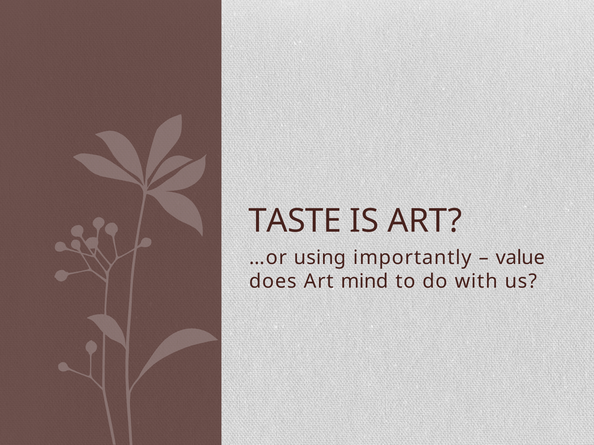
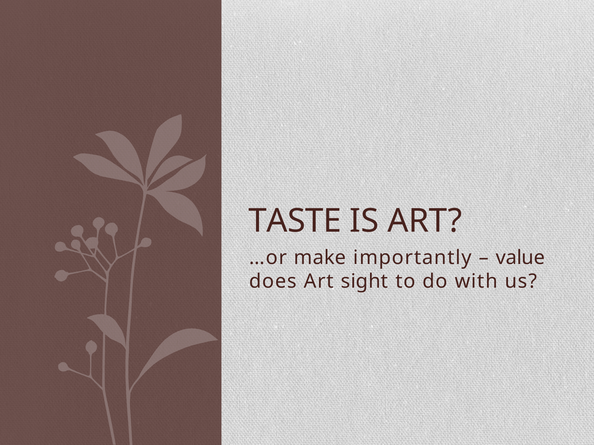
using: using -> make (320, 258)
mind: mind -> sight (364, 282)
